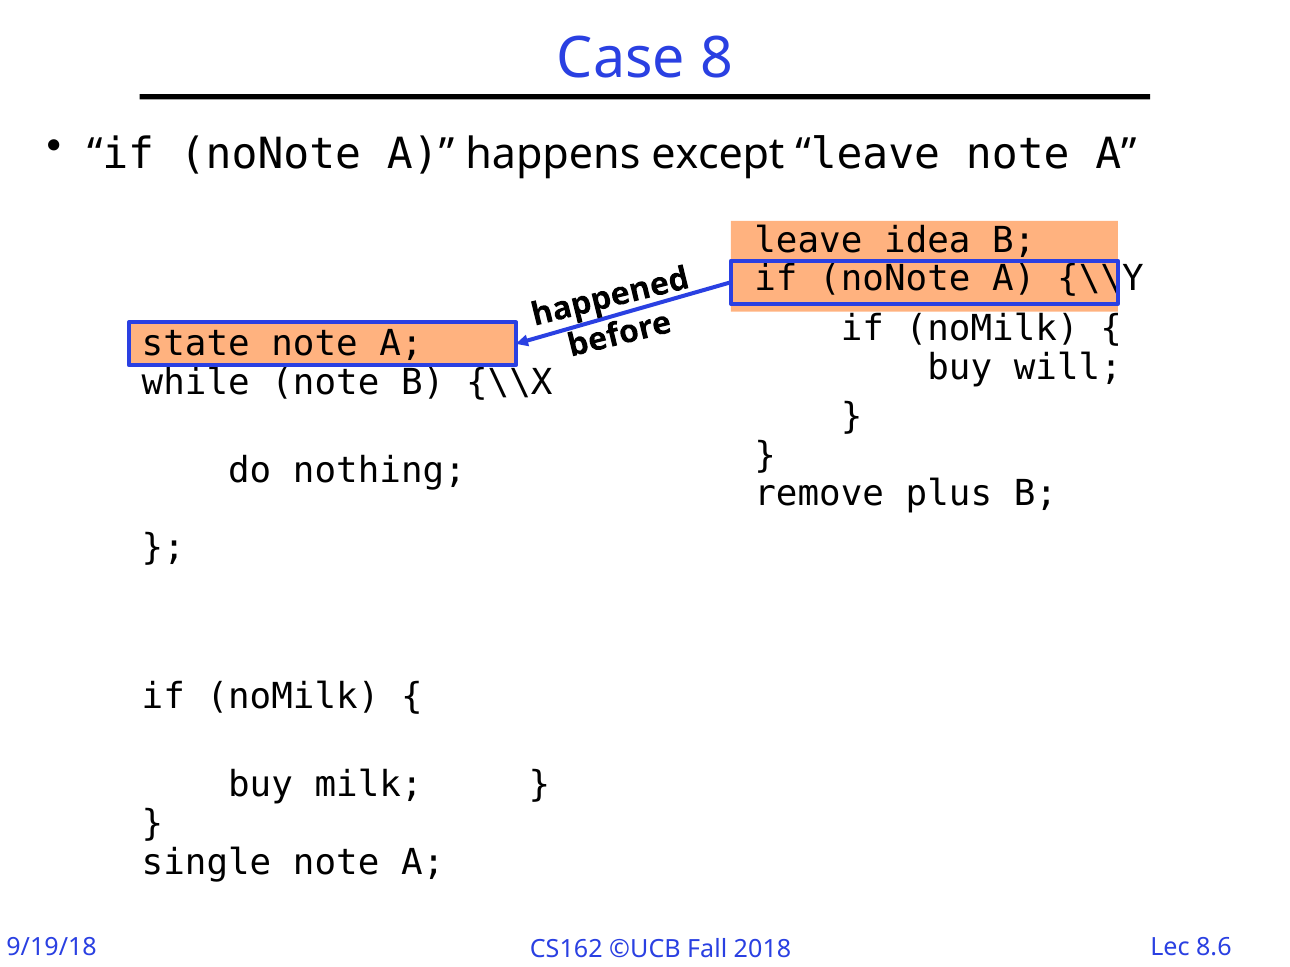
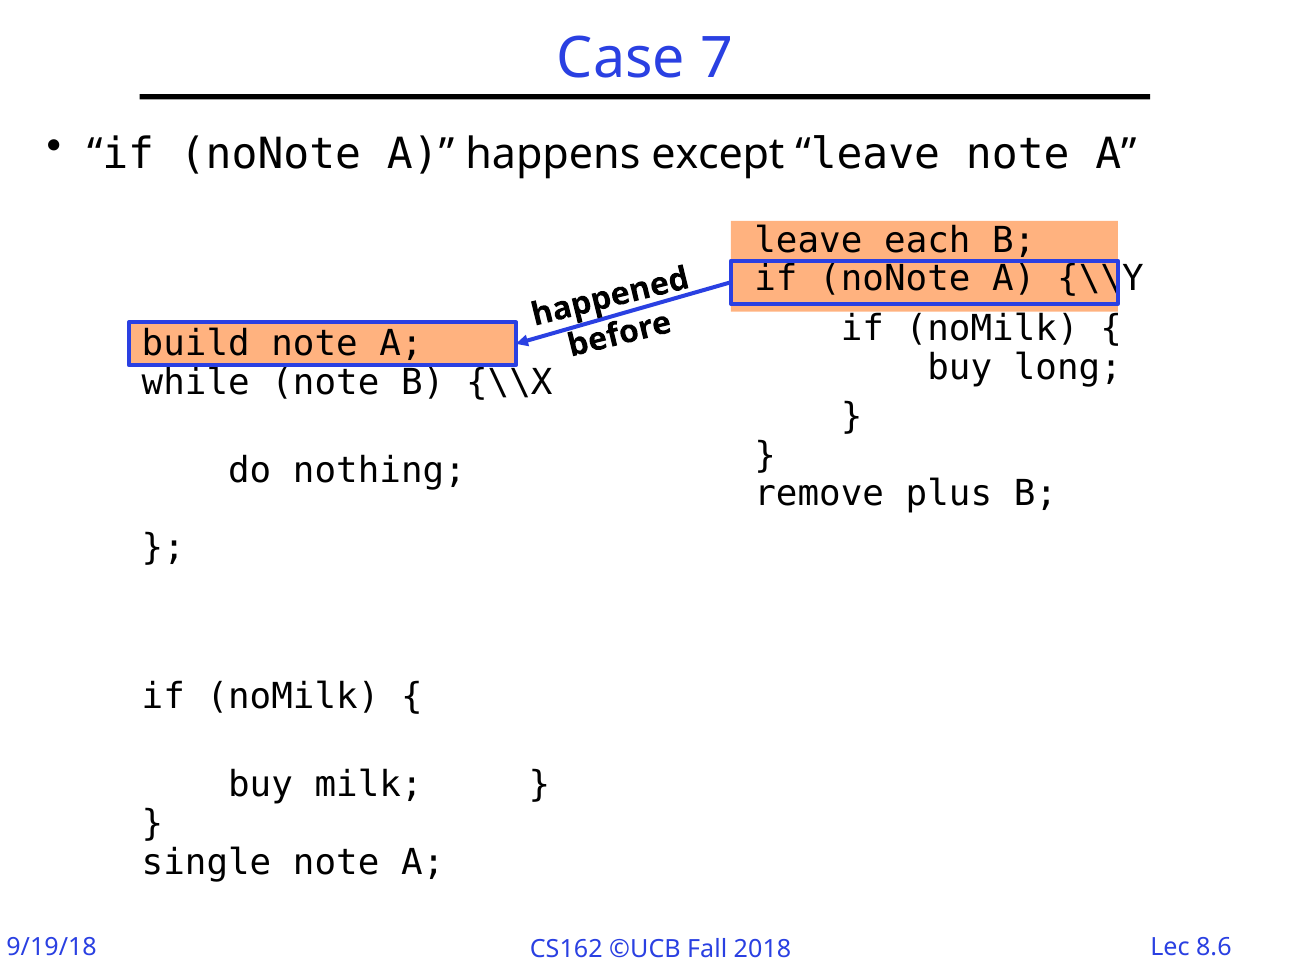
8: 8 -> 7 (716, 59)
idea: idea -> each (927, 240)
state: state -> build (196, 344)
will: will -> long (1068, 367)
